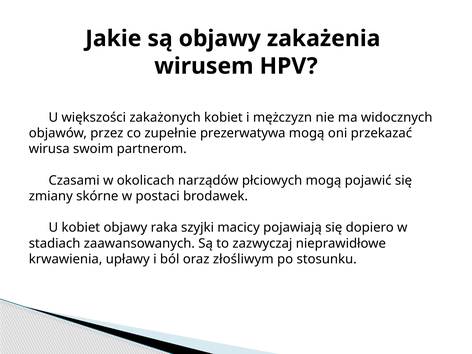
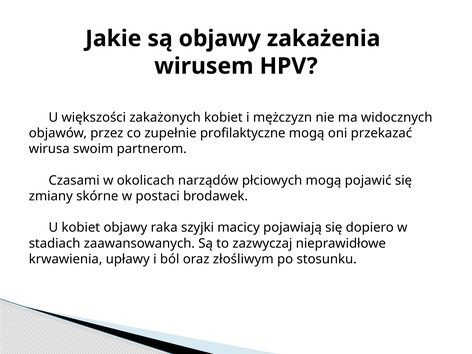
prezerwatywa: prezerwatywa -> profilaktyczne (243, 133)
